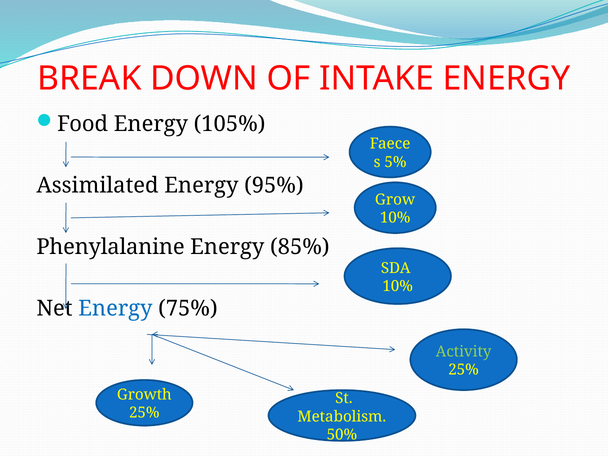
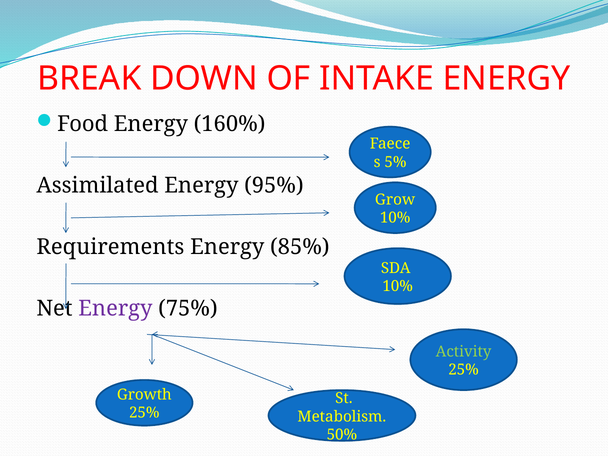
105%: 105% -> 160% (230, 124)
Phenylalanine: Phenylalanine -> Requirements (110, 247)
Energy colour: blue -> purple (115, 308)
